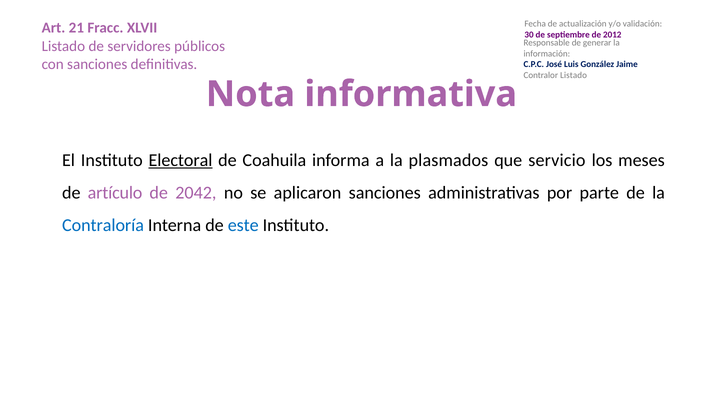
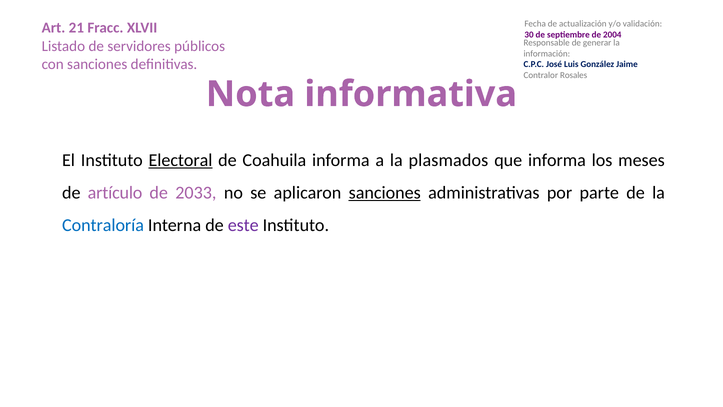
2012: 2012 -> 2004 (612, 35)
Contralor Listado: Listado -> Rosales (574, 75)
que servicio: servicio -> informa (557, 160)
2042: 2042 -> 2033 (196, 192)
sanciones underline: none -> present (385, 192)
este colour: blue -> purple (243, 225)
